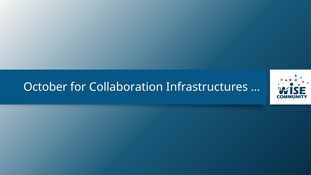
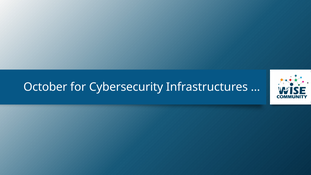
Collaboration: Collaboration -> Cybersecurity (126, 87)
